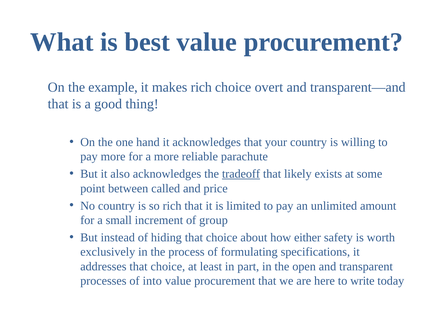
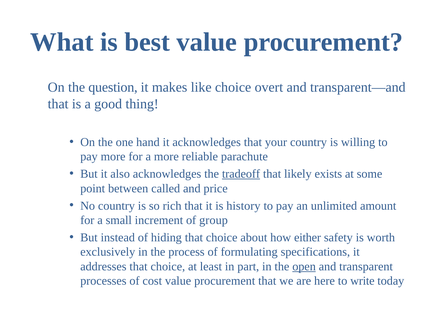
example: example -> question (113, 87)
makes rich: rich -> like (201, 87)
limited: limited -> history (243, 206)
open underline: none -> present (304, 267)
into: into -> cost (152, 281)
